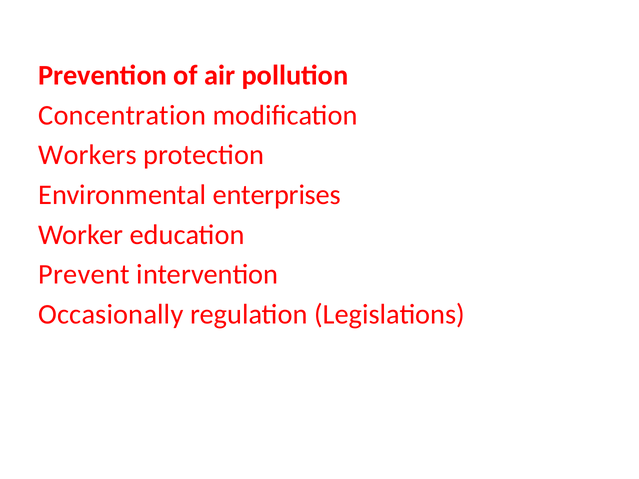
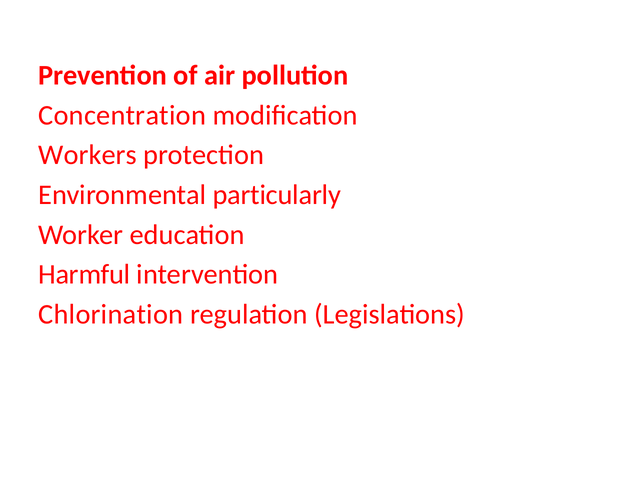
enterprises: enterprises -> particularly (277, 195)
Prevent: Prevent -> Harmful (84, 275)
Occasionally: Occasionally -> Chlorination (111, 314)
